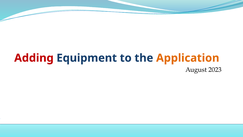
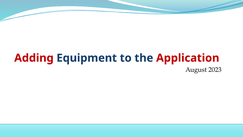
Application colour: orange -> red (188, 58)
